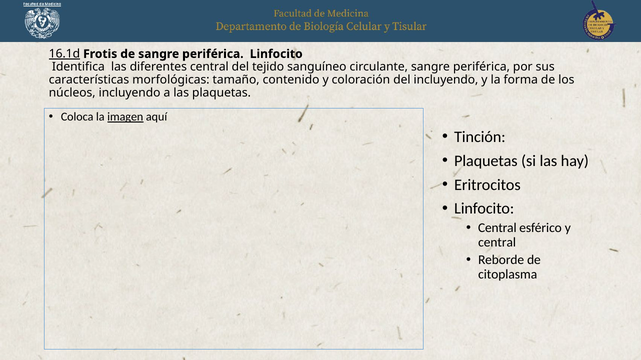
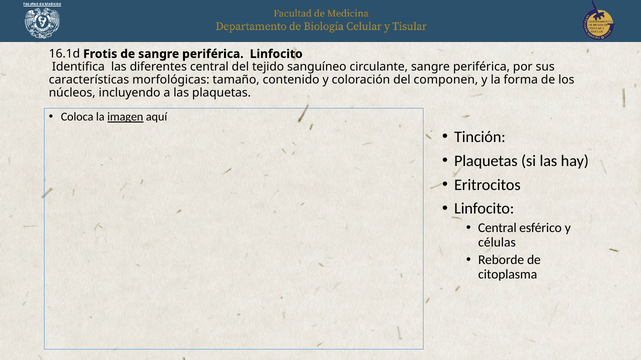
16.1d underline: present -> none (64, 54)
del incluyendo: incluyendo -> componen (446, 80)
central: central -> células (497, 243)
